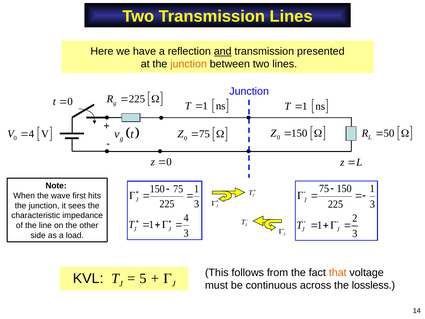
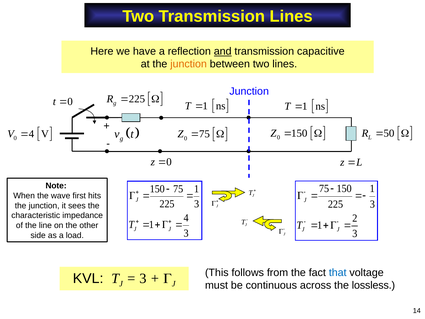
presented: presented -> capacitive (321, 51)
that colour: orange -> blue (338, 272)
5: 5 -> 3 (143, 278)
